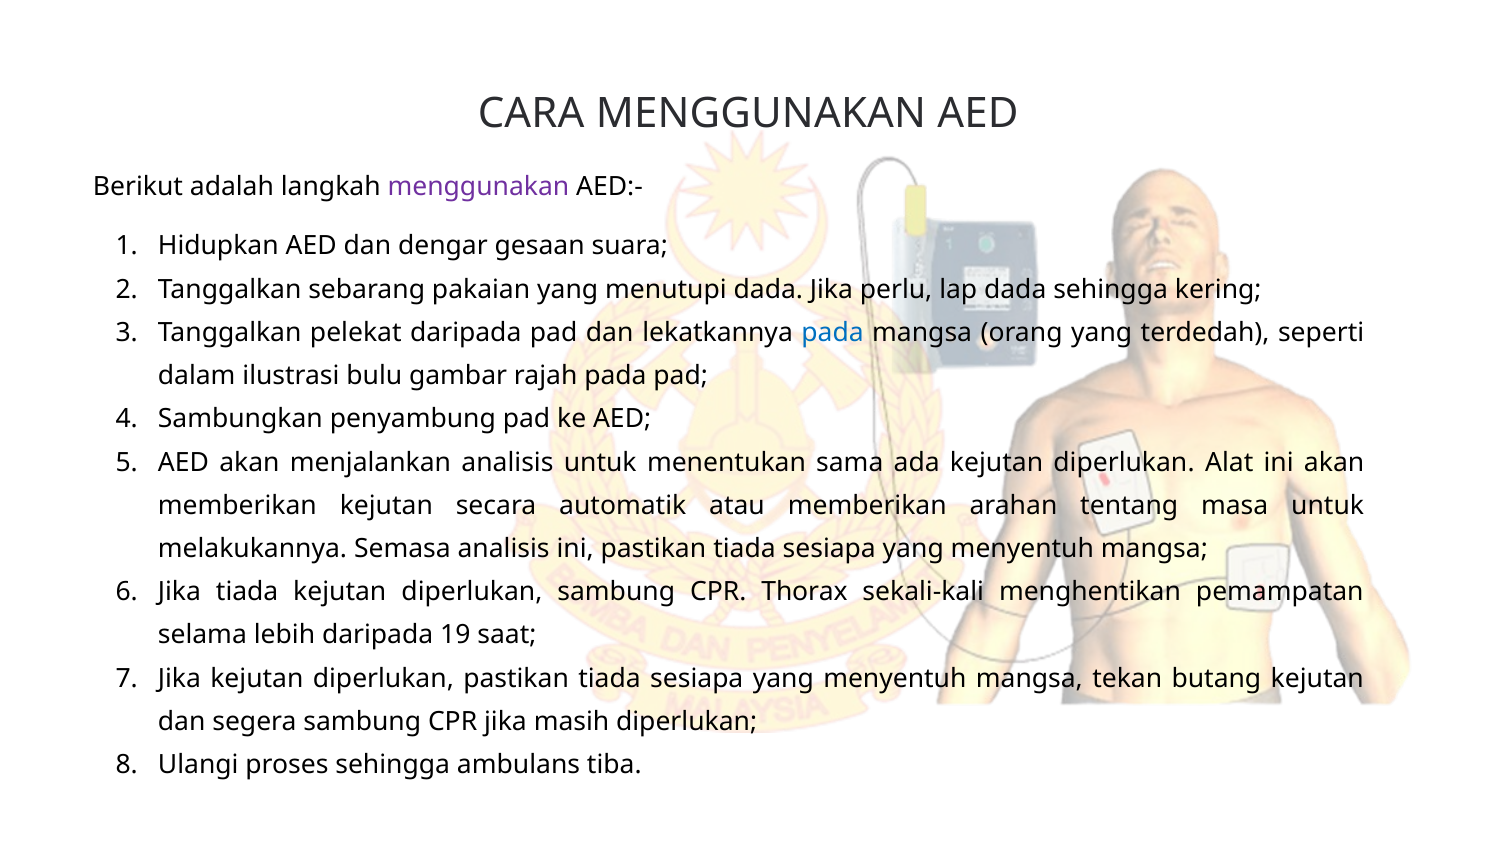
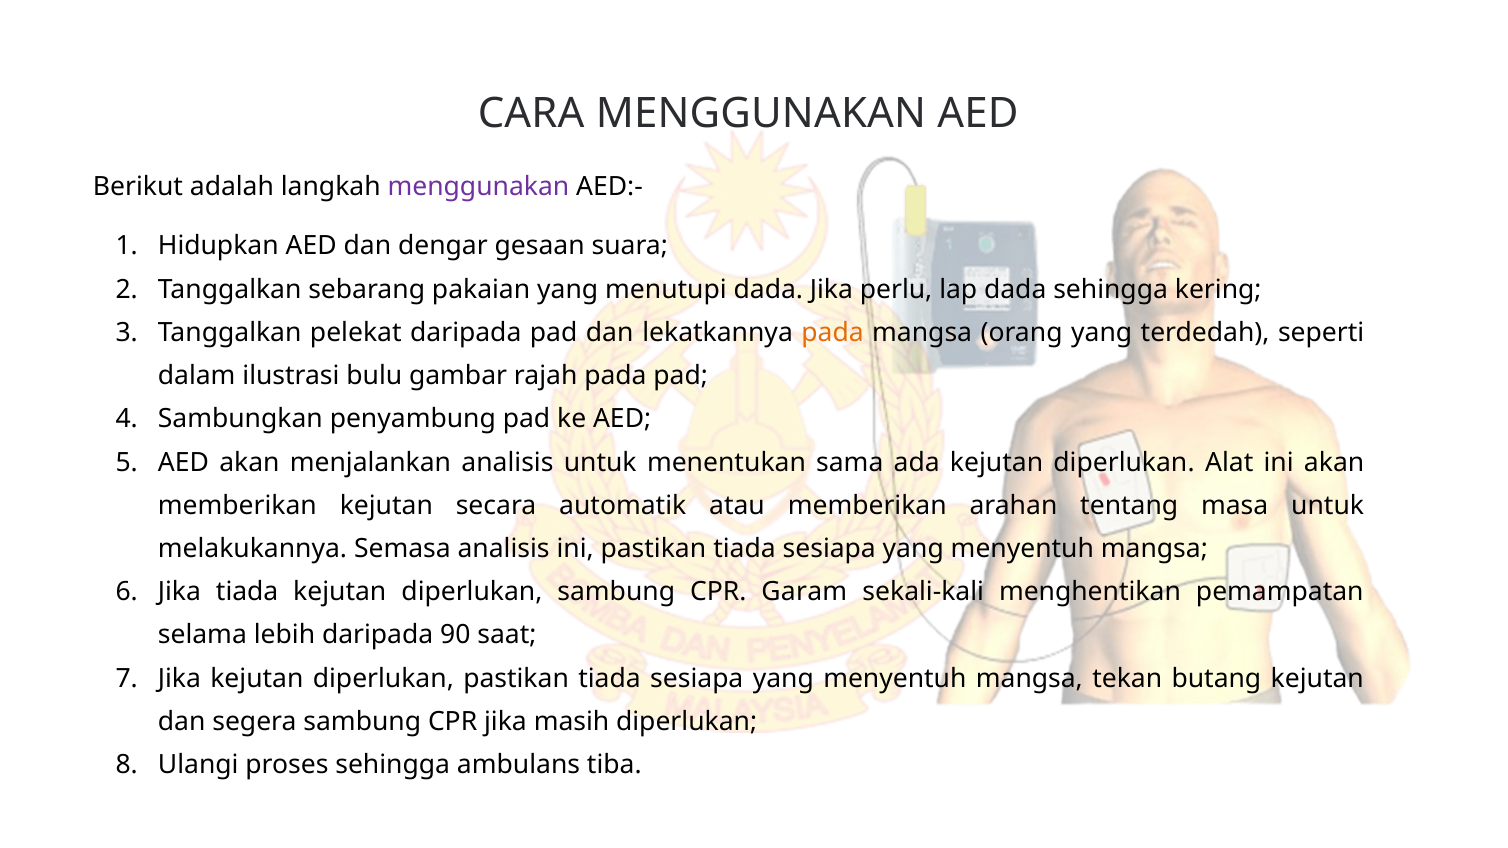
pada colour: blue -> orange (833, 333)
Thorax: Thorax -> Garam (804, 592)
19: 19 -> 90 (455, 635)
